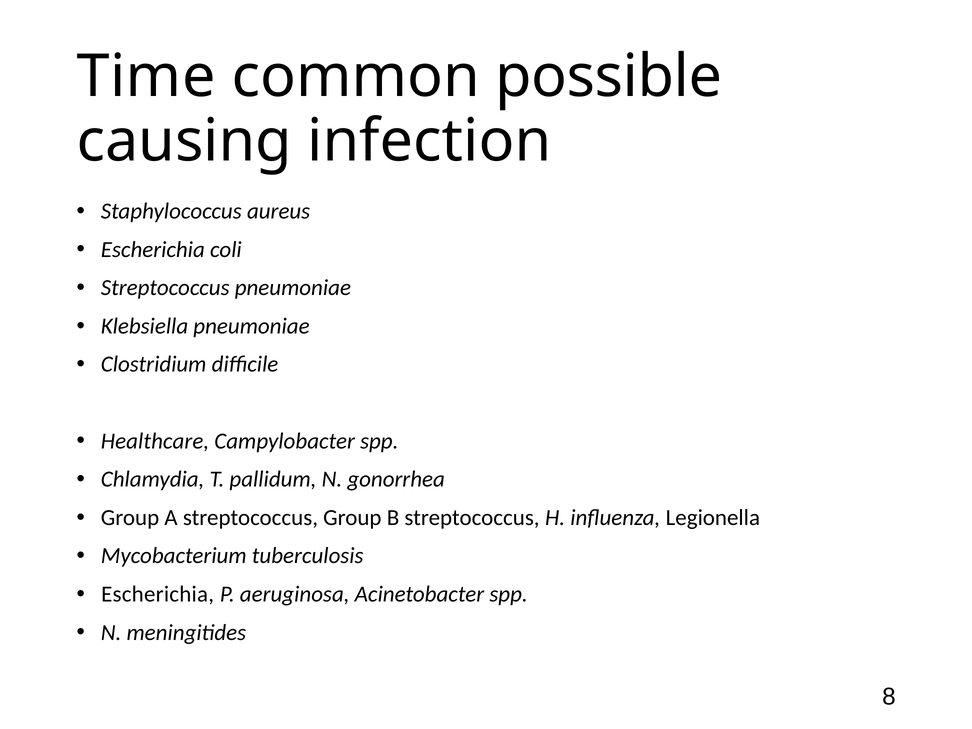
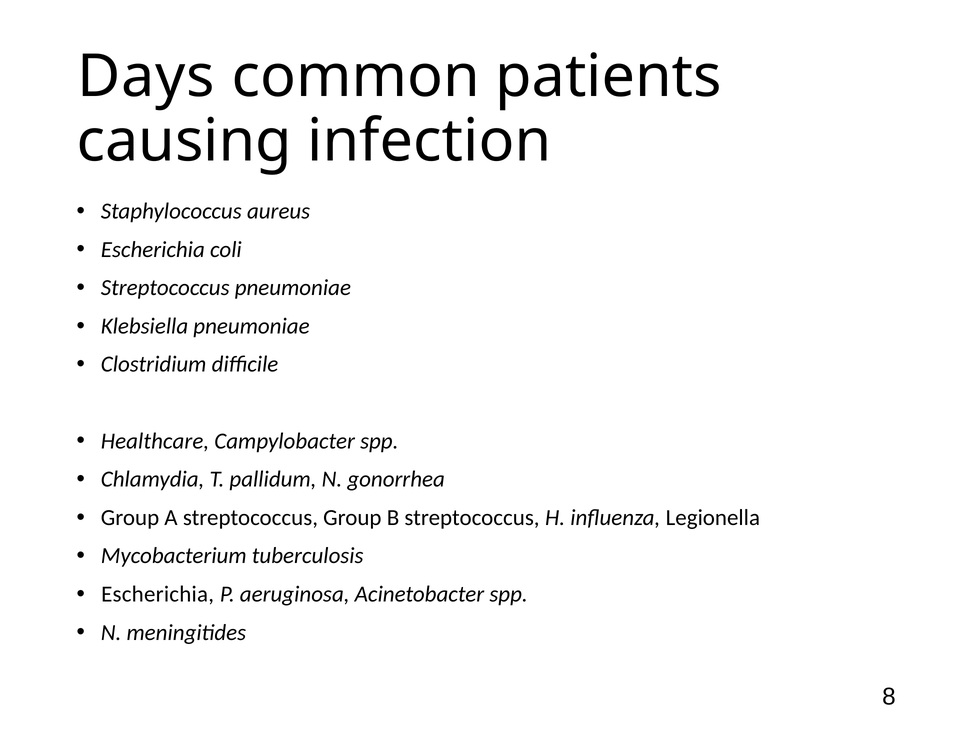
Time: Time -> Days (146, 77)
possible: possible -> patients (608, 77)
